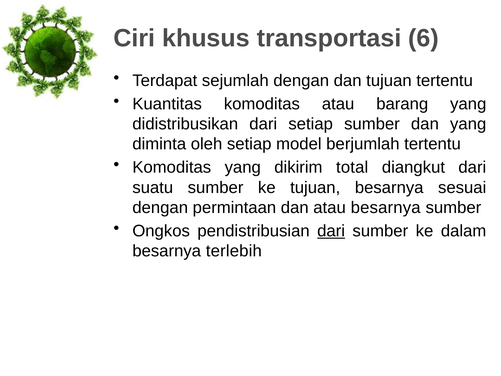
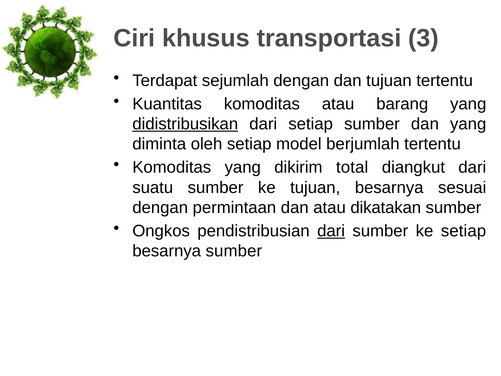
6: 6 -> 3 (424, 38)
didistribusikan underline: none -> present (185, 124)
atau besarnya: besarnya -> dikatakan (386, 207)
ke dalam: dalam -> setiap (464, 231)
besarnya terlebih: terlebih -> sumber (234, 251)
